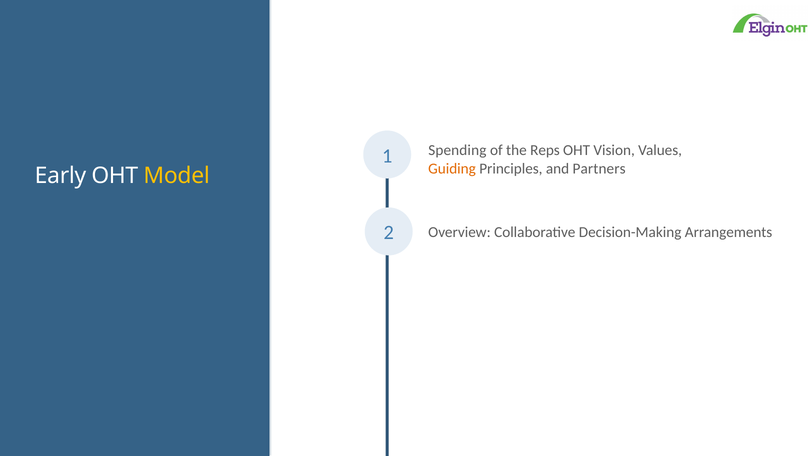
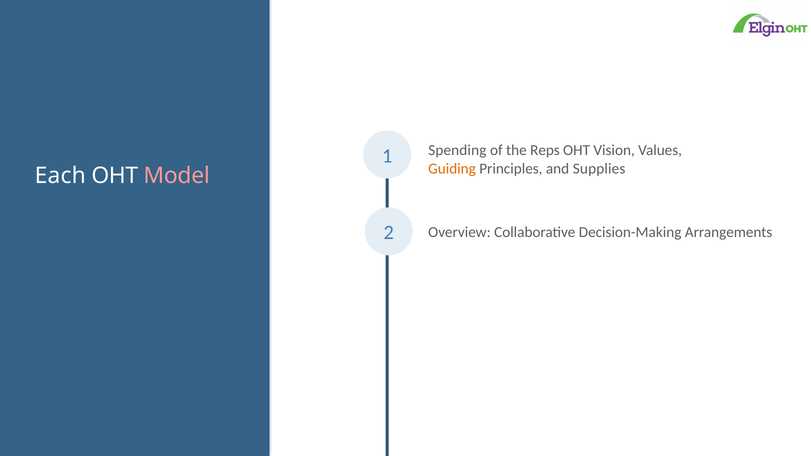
Partners: Partners -> Supplies (599, 169)
Early: Early -> Each (60, 176)
Model colour: yellow -> pink (177, 176)
